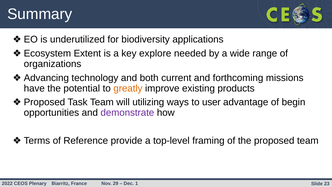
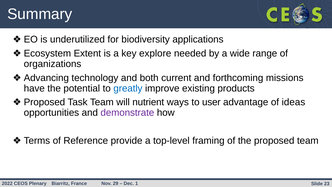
greatly colour: orange -> blue (128, 88)
utilizing: utilizing -> nutrient (148, 102)
begin: begin -> ideas (293, 102)
